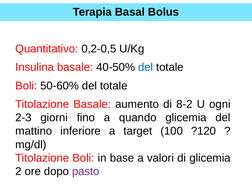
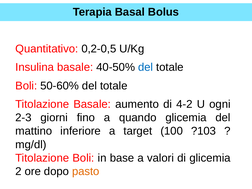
8-2: 8-2 -> 4-2 (184, 104)
?120: ?120 -> ?103 (204, 131)
pasto colour: purple -> orange (86, 171)
